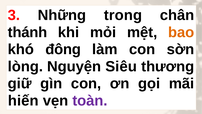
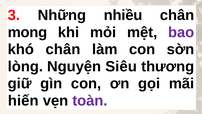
trong: trong -> nhiều (123, 15)
thánh: thánh -> mong (27, 32)
bao colour: orange -> purple (181, 32)
khó đông: đông -> chân (63, 49)
